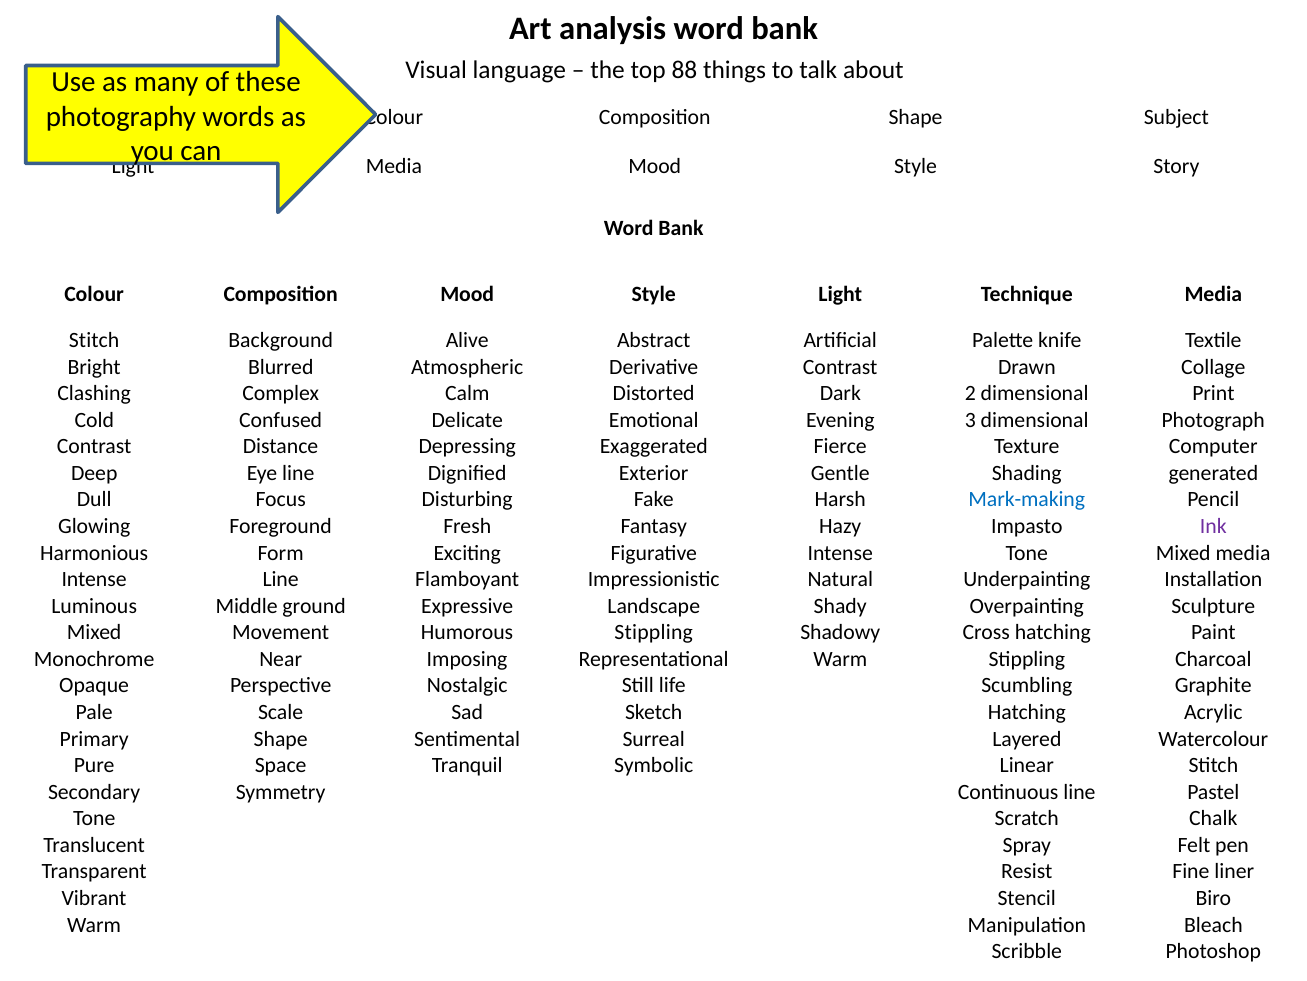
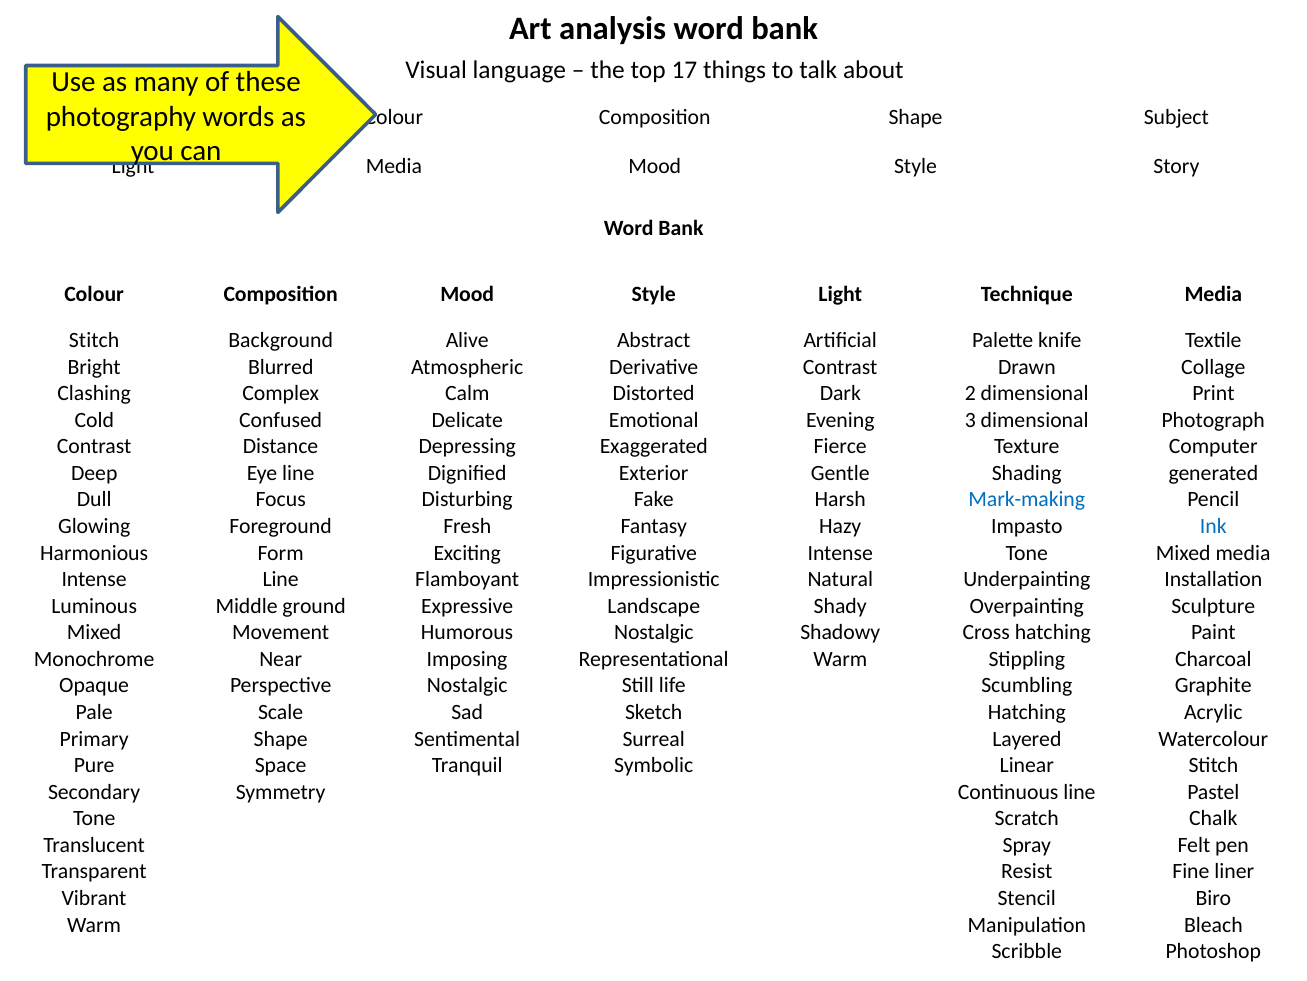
88: 88 -> 17 (684, 70)
Ink colour: purple -> blue (1213, 526)
Stippling: Stippling -> Nostalgic (654, 632)
